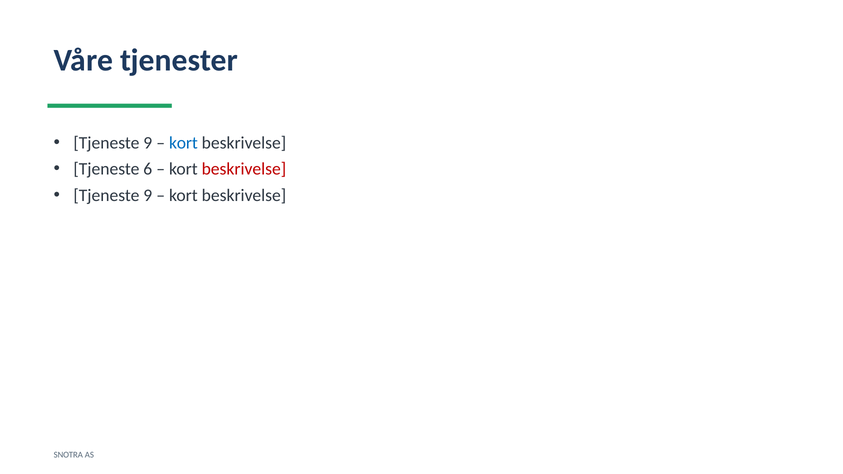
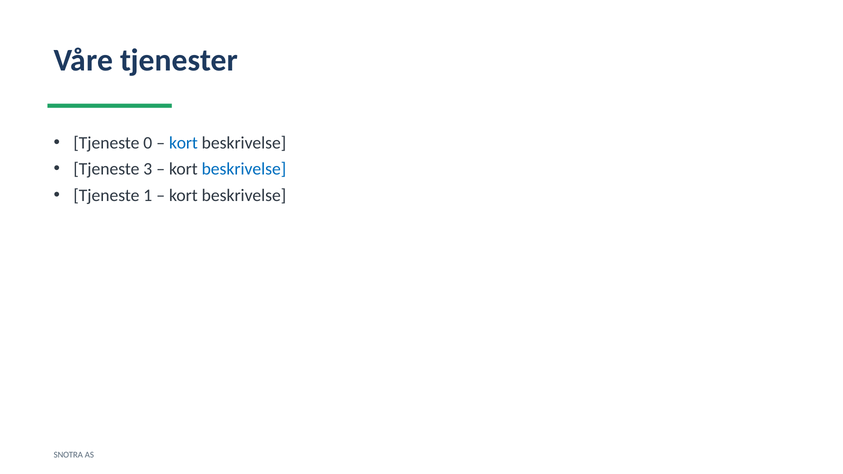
9: 9 -> 0 (148, 143)
6: 6 -> 3 (148, 169)
beskrivelse colour: red -> blue (244, 169)
9: 9 -> 1 (148, 195)
